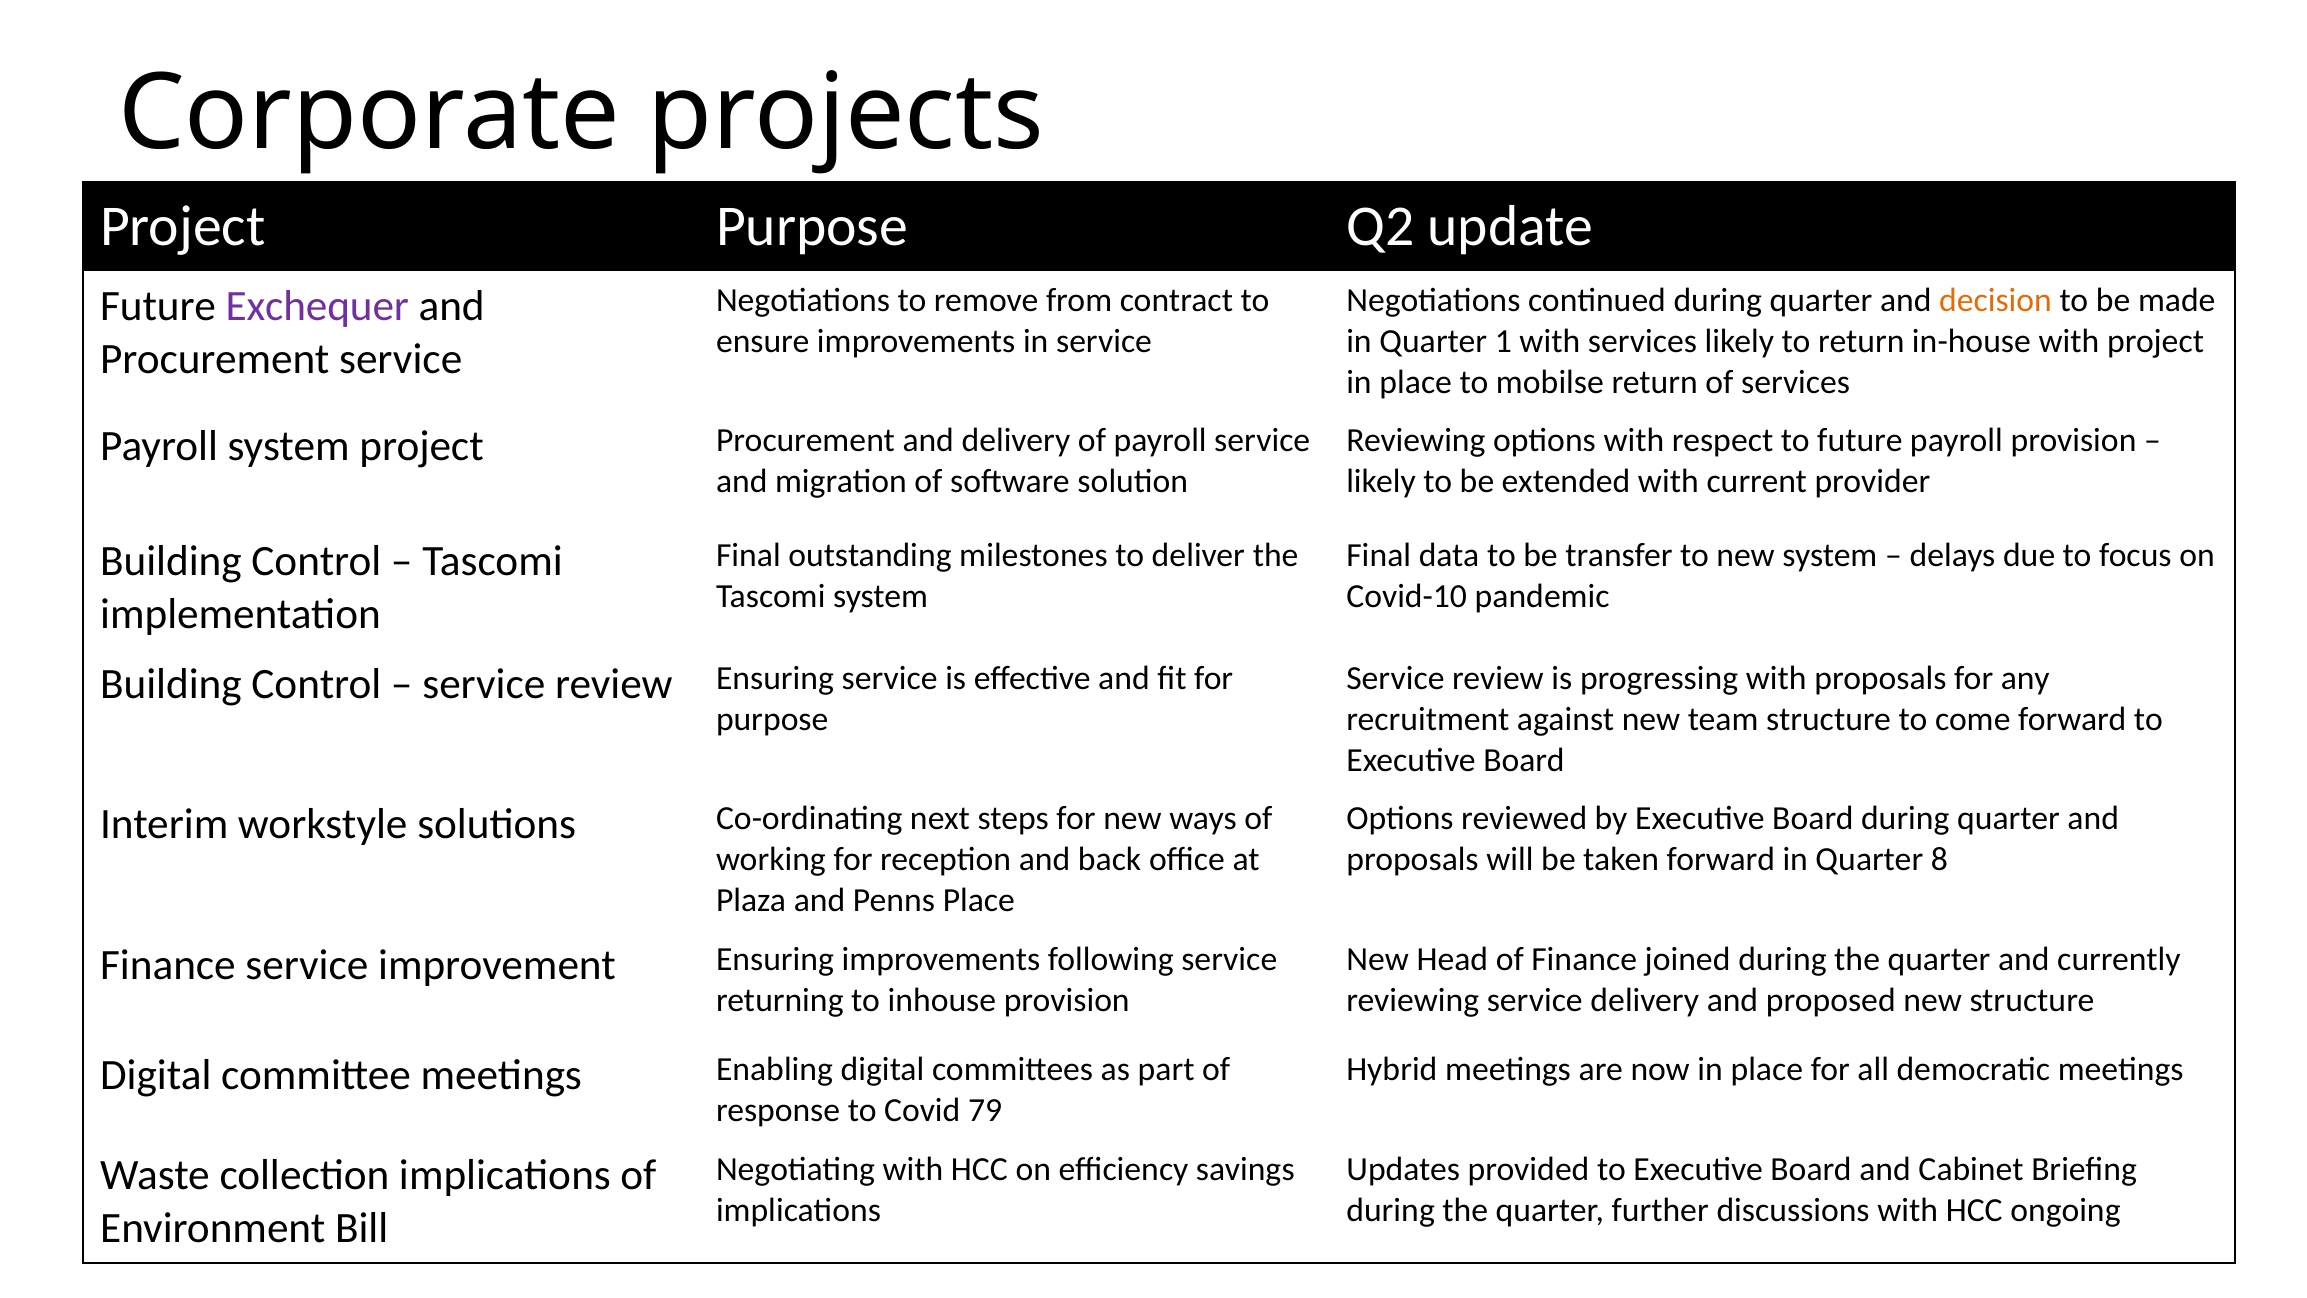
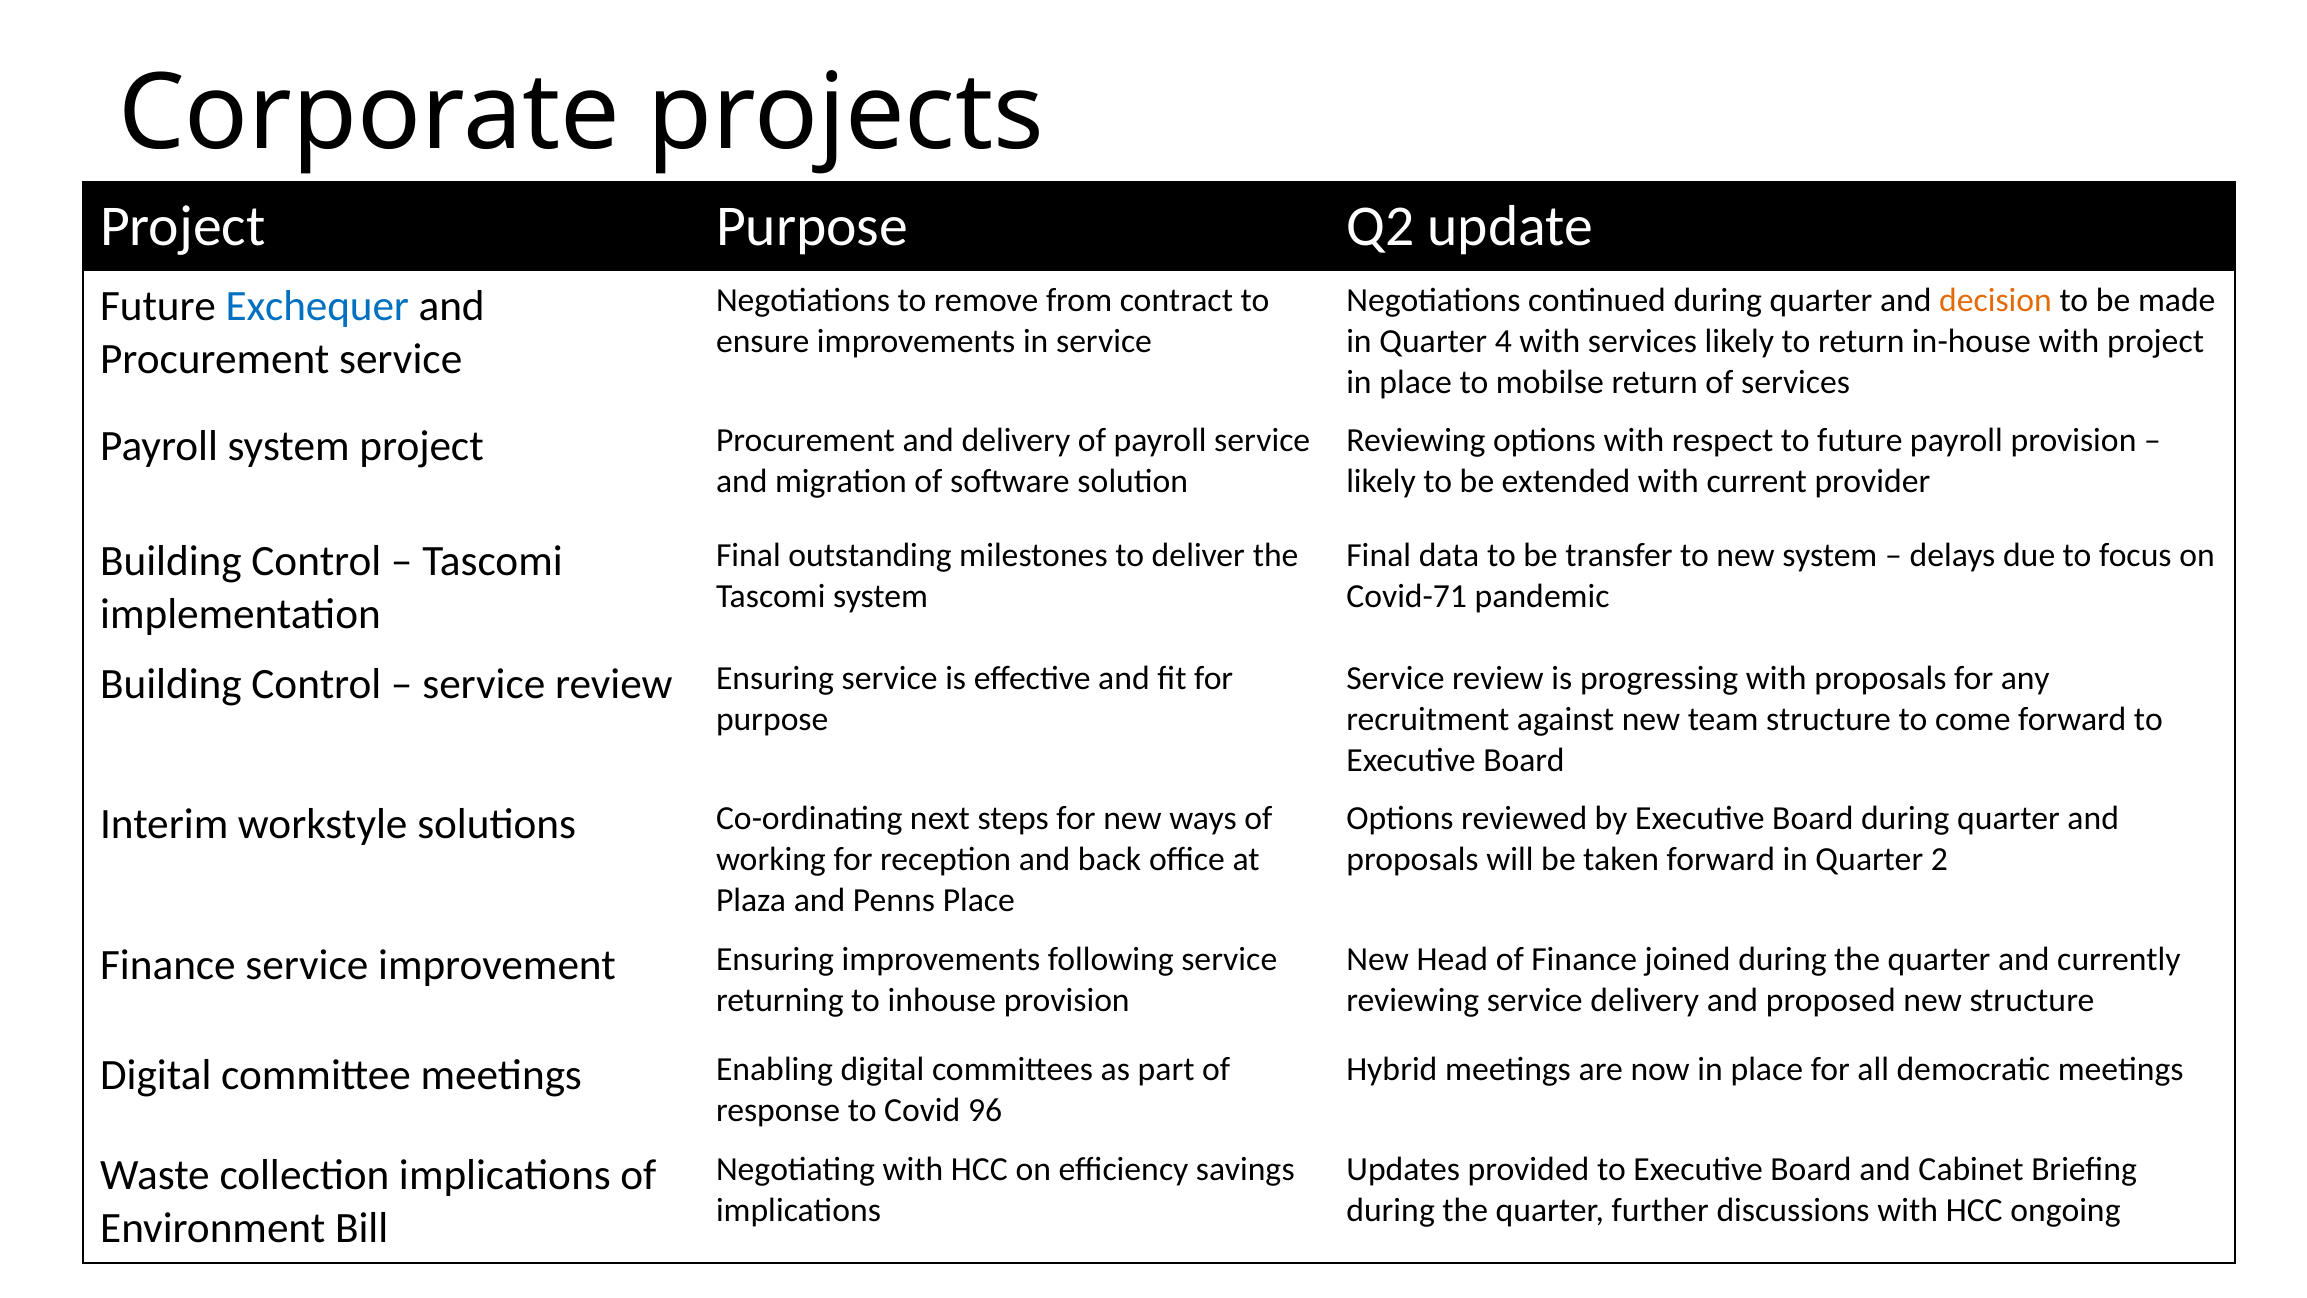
Exchequer colour: purple -> blue (317, 306)
1: 1 -> 4 (1503, 341)
Covid-10: Covid-10 -> Covid-71 (1407, 596)
8: 8 -> 2 (1939, 859)
79: 79 -> 96 (985, 1110)
